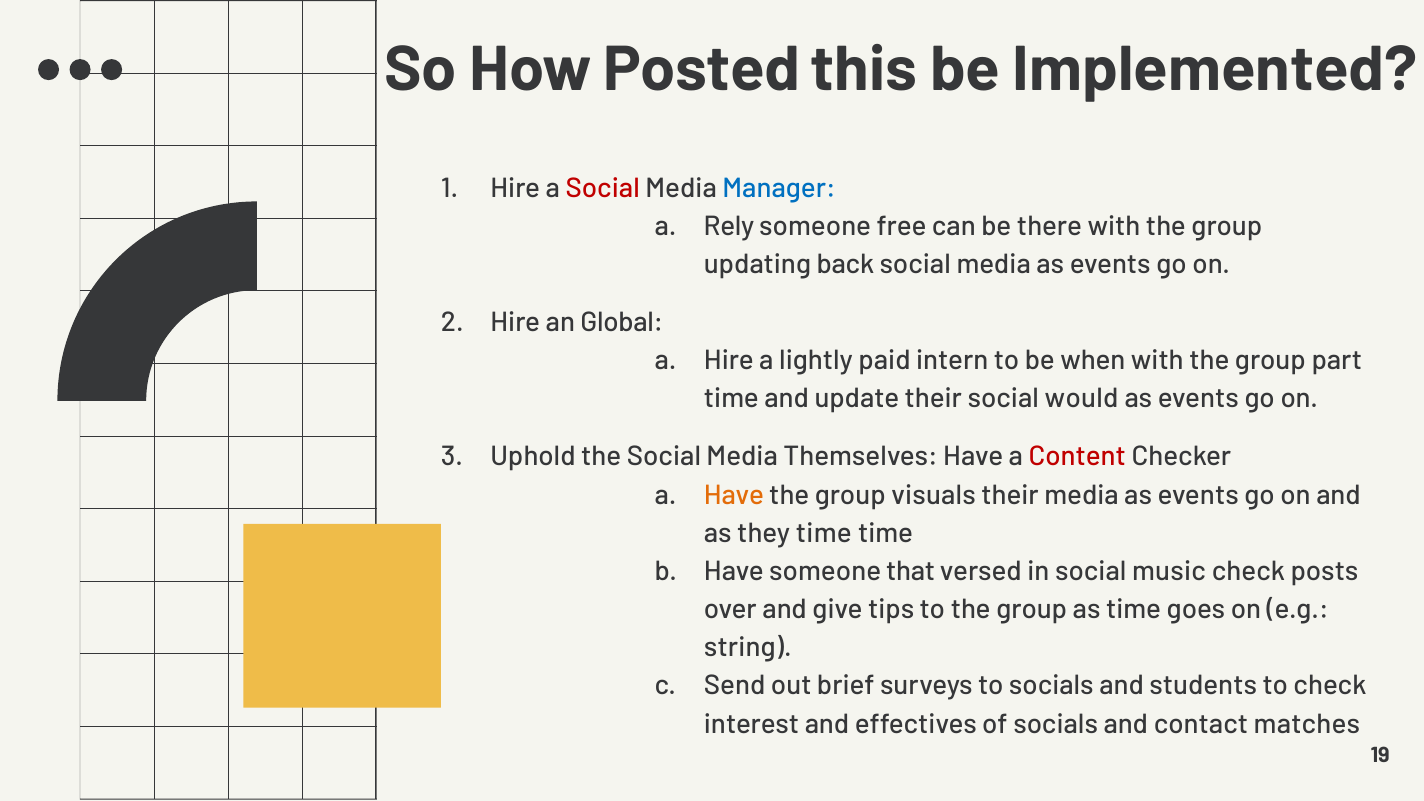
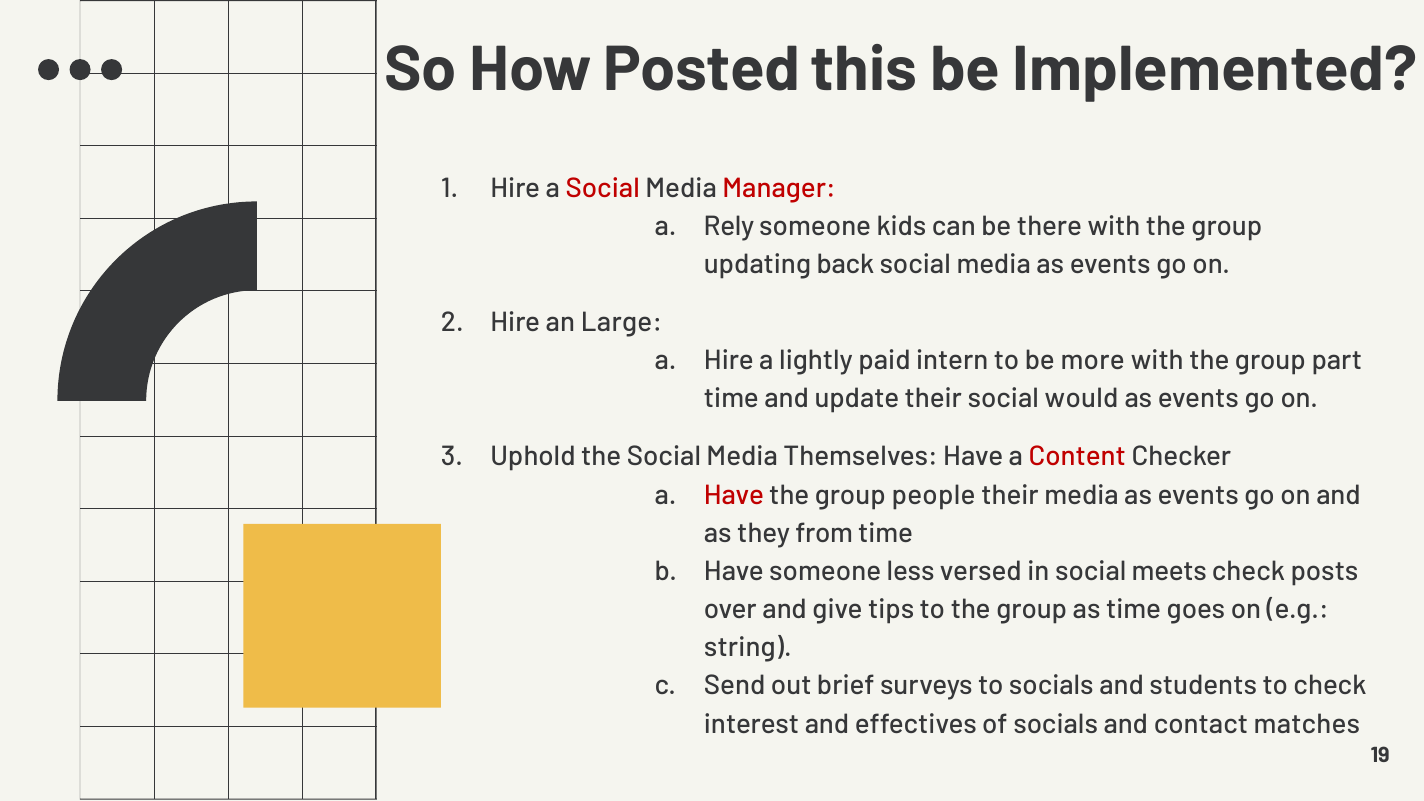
Manager colour: blue -> red (779, 188)
free: free -> kids (902, 226)
Global: Global -> Large (622, 322)
when: when -> more (1093, 361)
Have colour: orange -> red (734, 495)
visuals: visuals -> people (934, 495)
they time: time -> from (824, 533)
that: that -> less (911, 571)
music: music -> meets (1169, 571)
